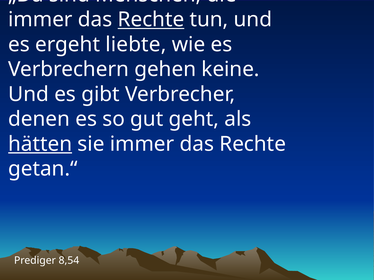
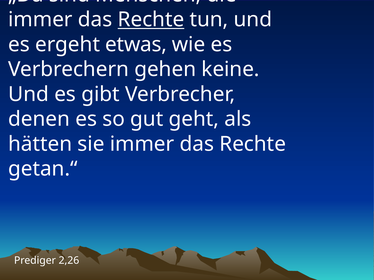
liebte: liebte -> etwas (136, 45)
hätten underline: present -> none (40, 144)
8,54: 8,54 -> 2,26 (69, 261)
